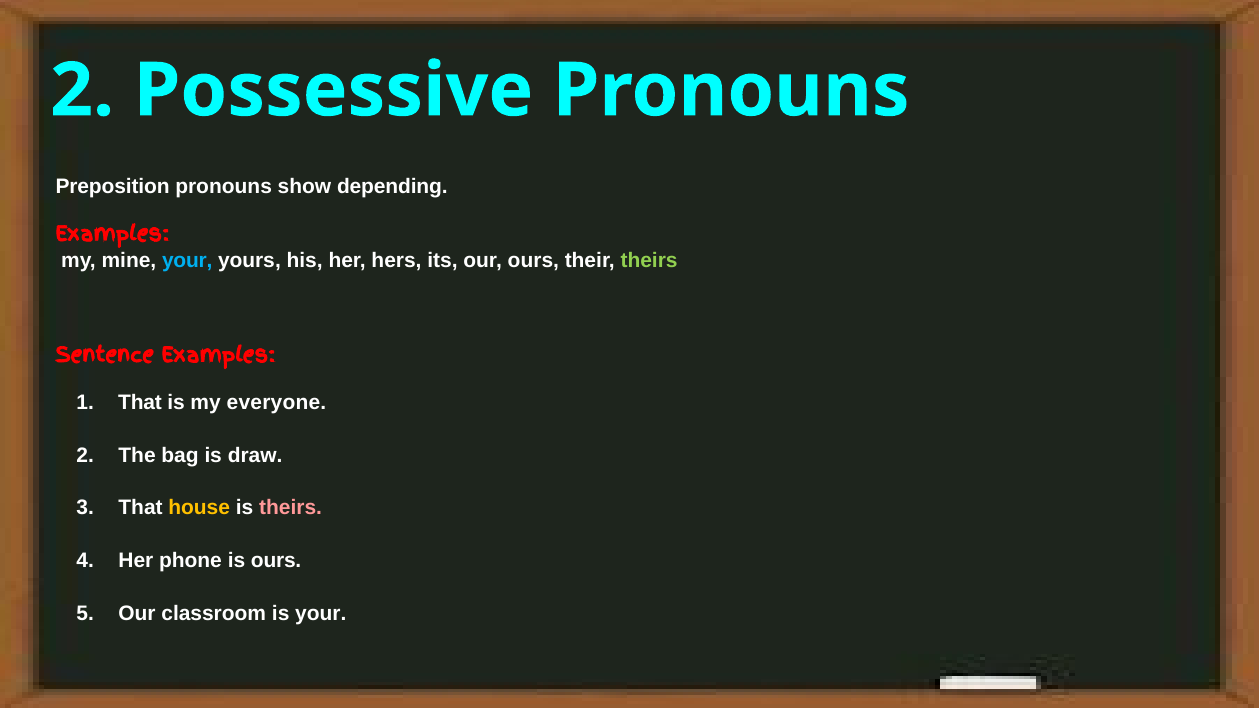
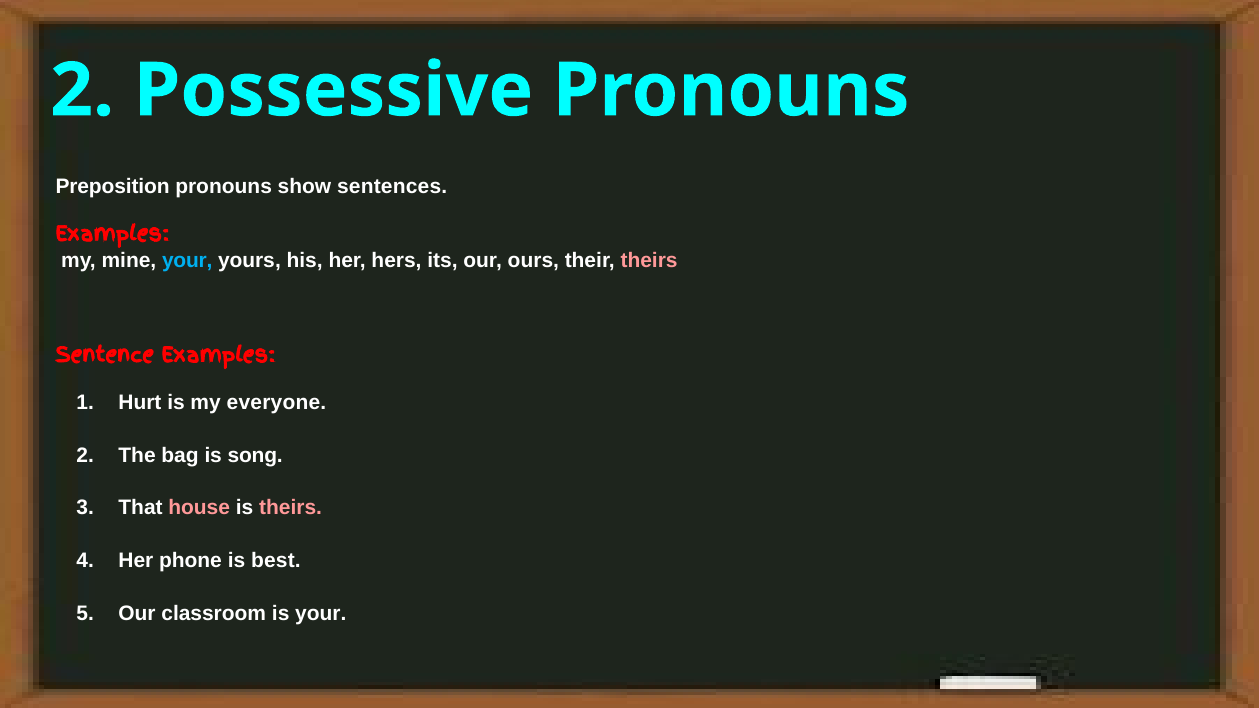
depending: depending -> sentences (392, 187)
theirs colour: light green -> pink (649, 260)
That: That -> Hurt (140, 403)
draw: draw -> song (255, 455)
house colour: yellow -> pink (199, 508)
is ours: ours -> best (276, 561)
